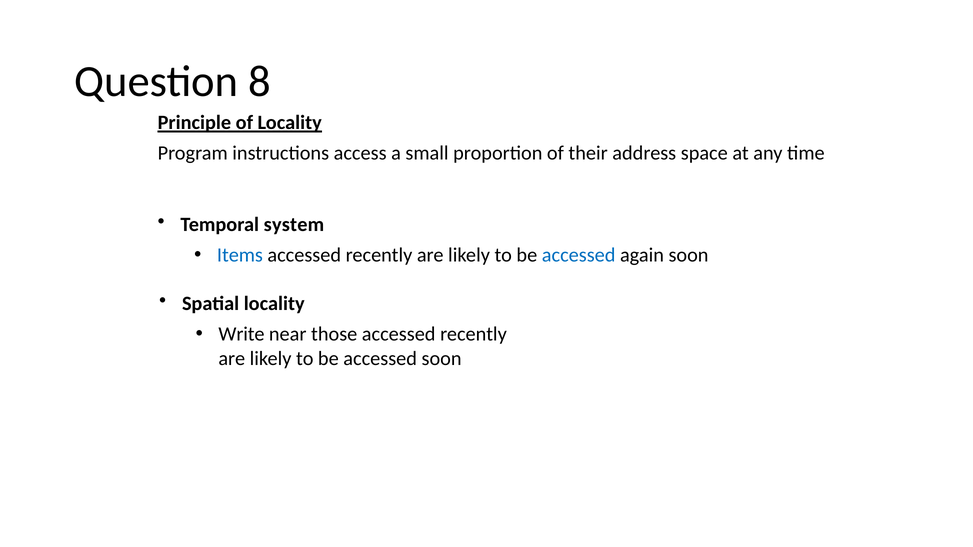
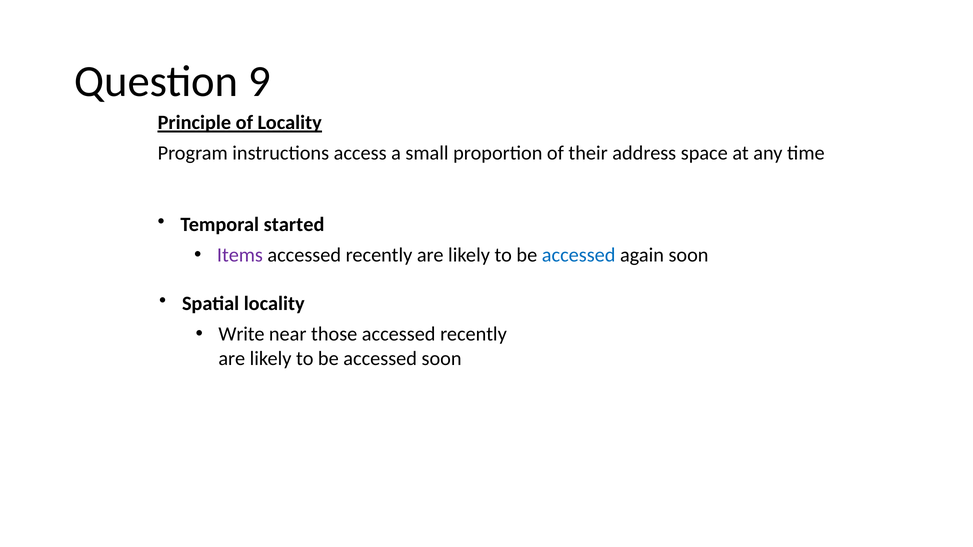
8: 8 -> 9 (260, 82)
system: system -> started (294, 225)
Items colour: blue -> purple (240, 255)
